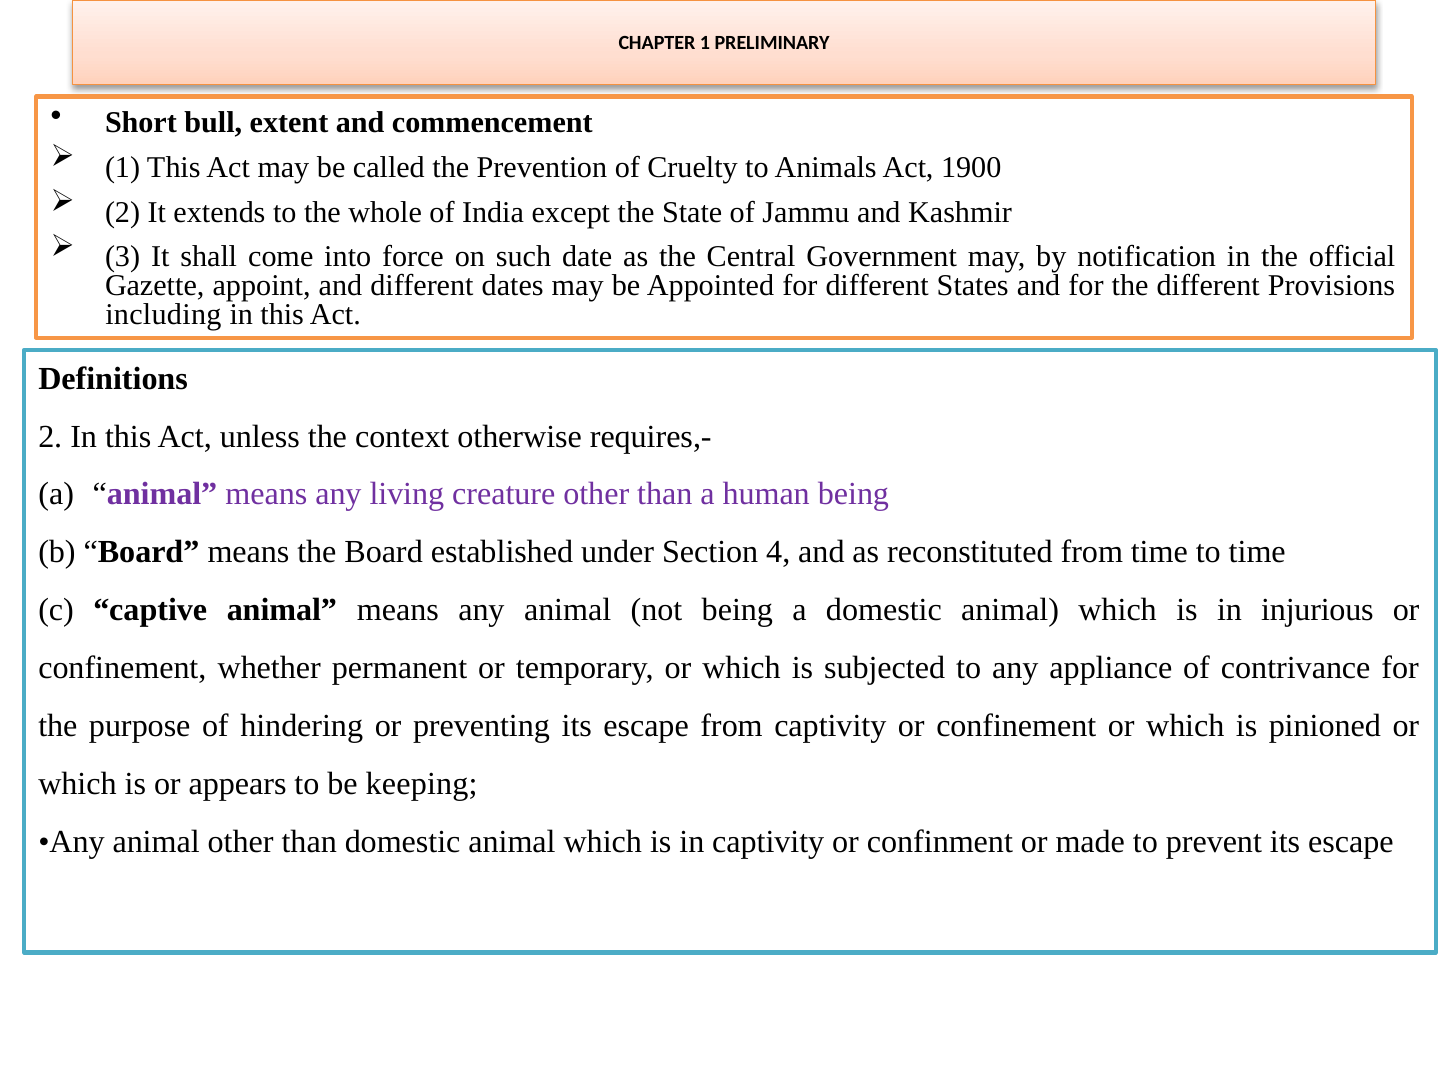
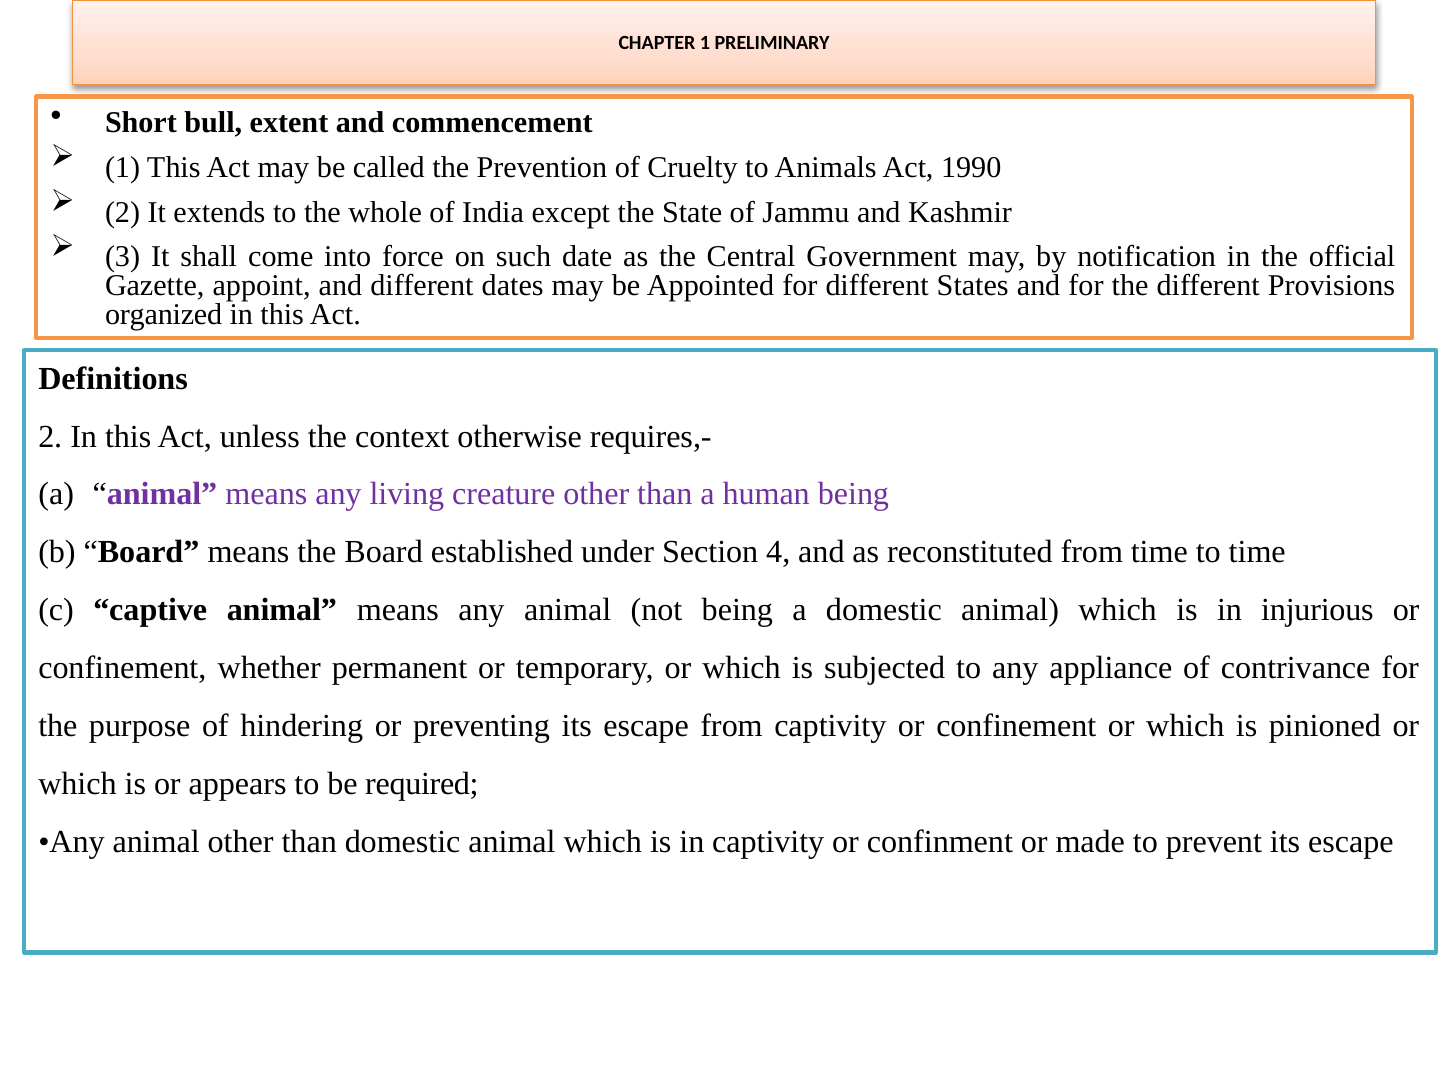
1900: 1900 -> 1990 (971, 167)
including: including -> organized (164, 315)
keeping: keeping -> required (422, 784)
